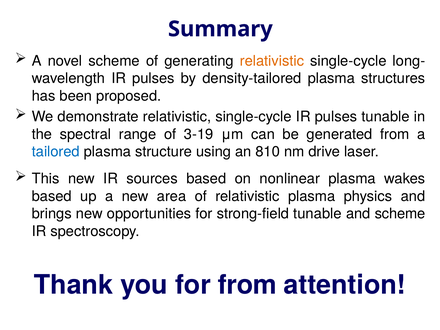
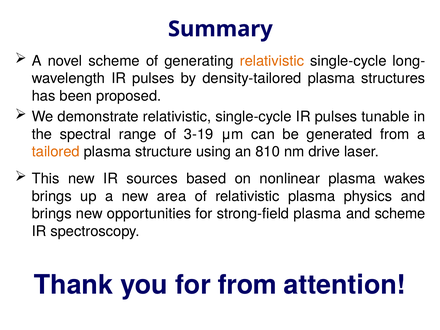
tailored colour: blue -> orange (56, 152)
based: based -> brings (52, 196)
strong-field tunable: tunable -> plasma (317, 214)
